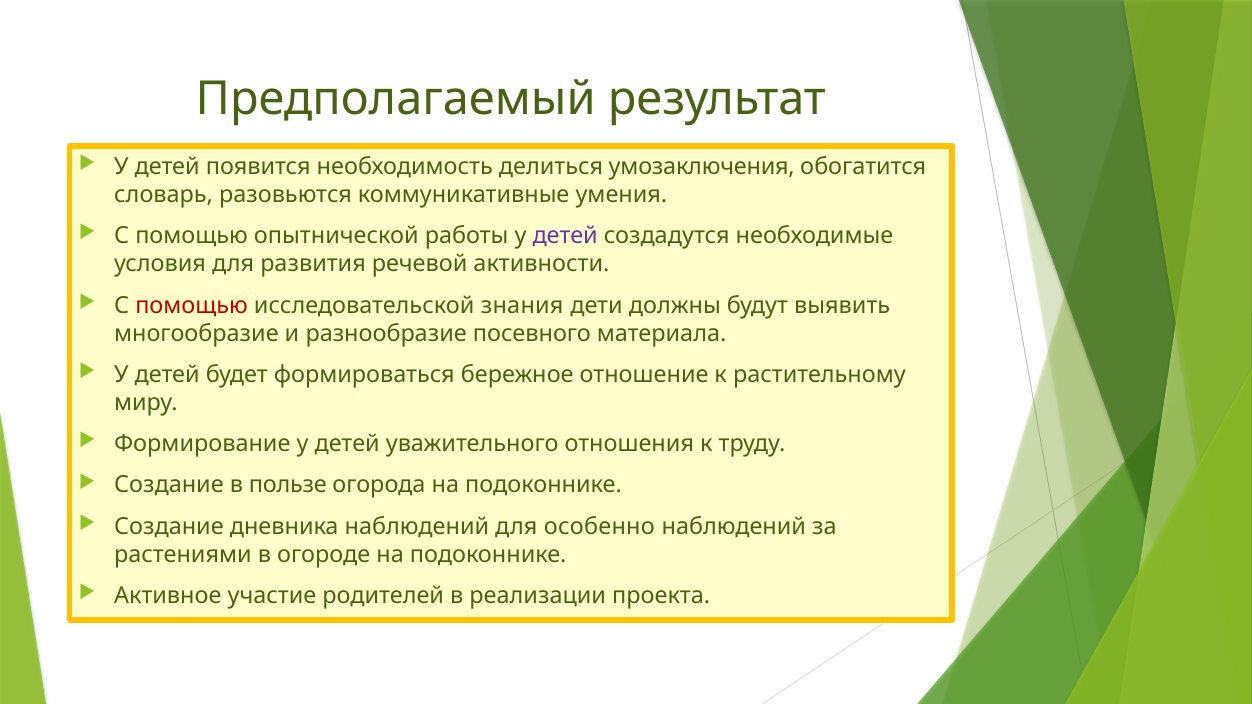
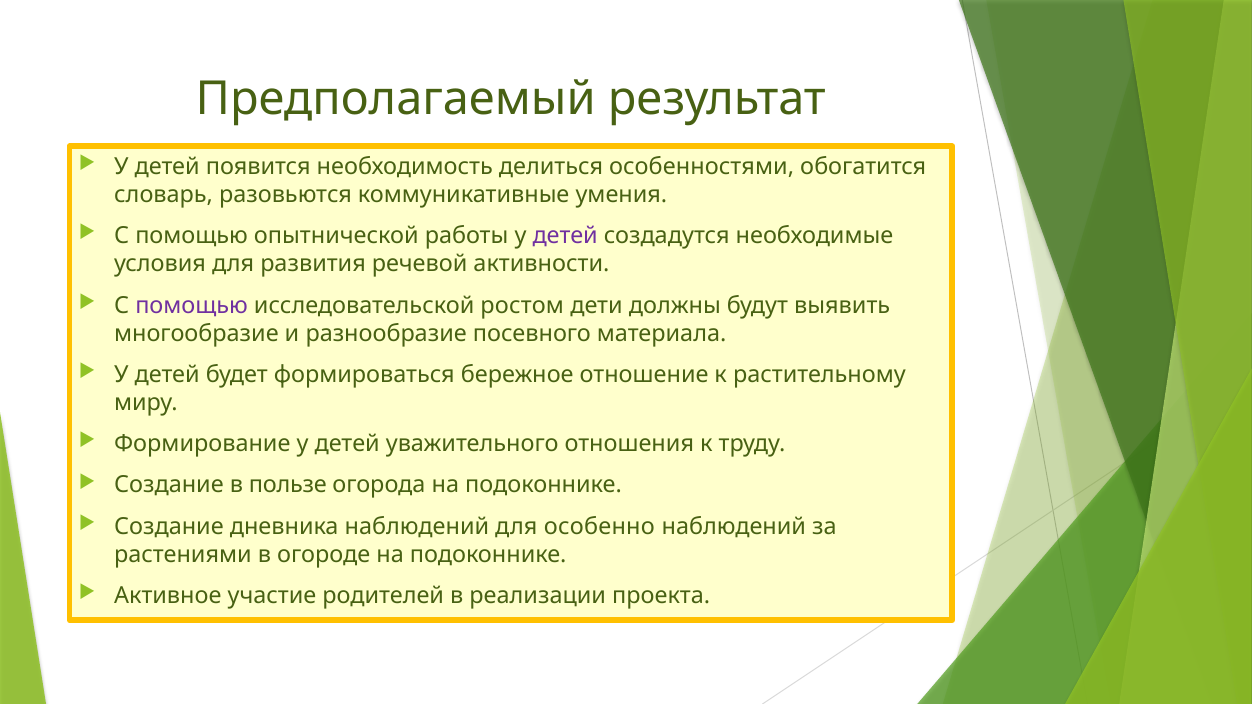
умозаключения: умозаключения -> особенностями (702, 167)
помощью colour: red -> purple (192, 305)
знания: знания -> ростом (522, 305)
